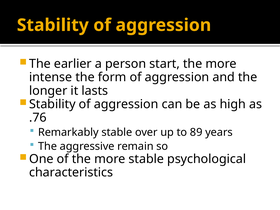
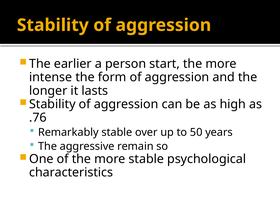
89: 89 -> 50 (196, 132)
